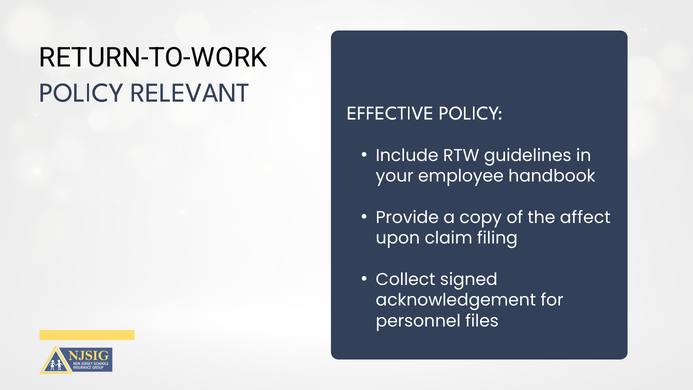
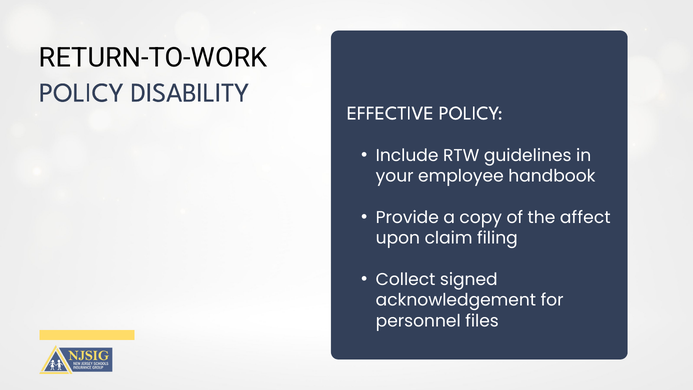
RELEVANT: RELEVANT -> DISABILITY (190, 93)
